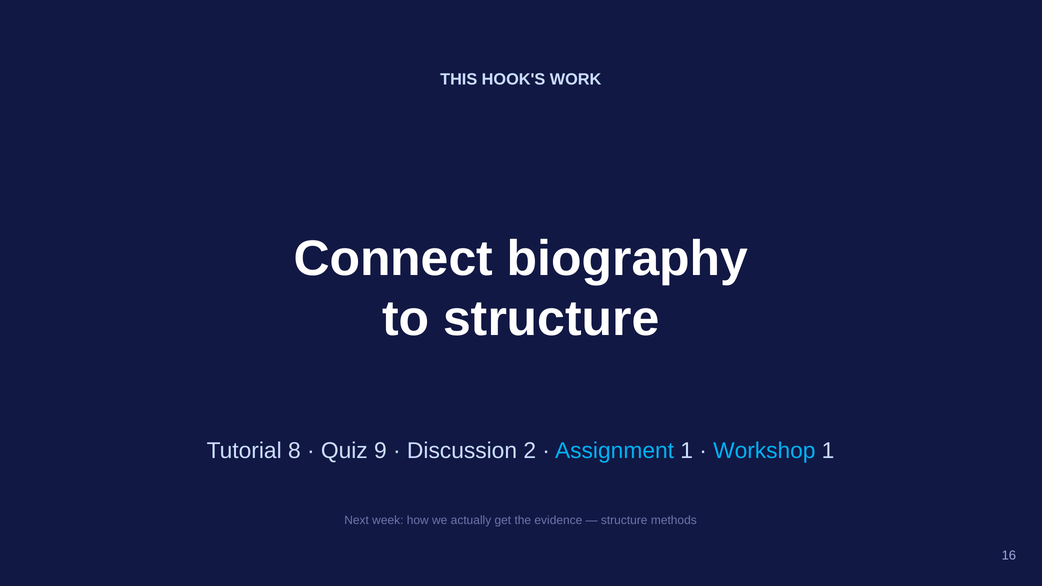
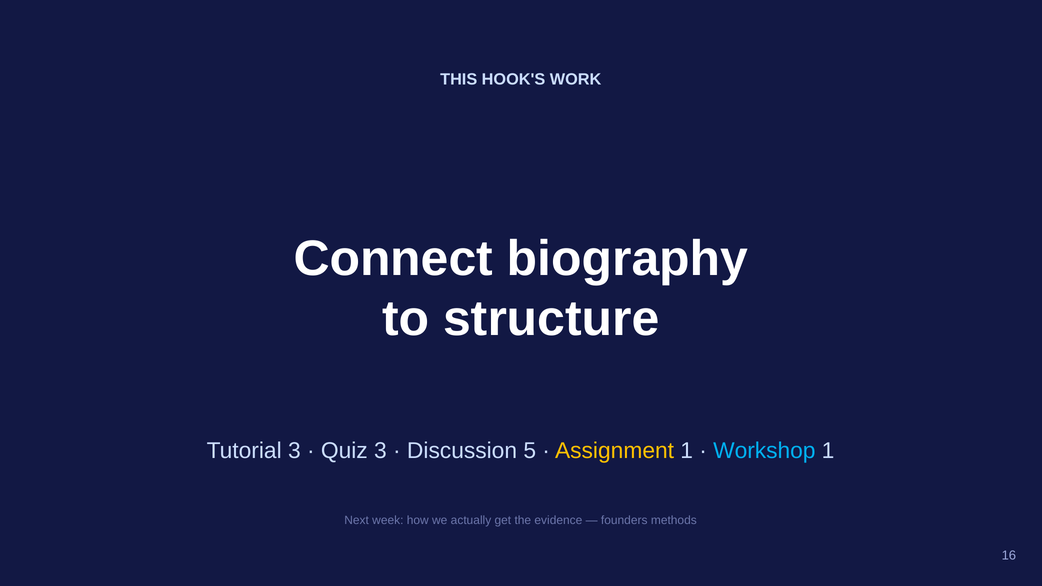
Tutorial 8: 8 -> 3 (294, 451)
Quiz 9: 9 -> 3 (380, 451)
2: 2 -> 5 (530, 451)
Assignment colour: light blue -> yellow (615, 451)
structure: structure -> founders (624, 521)
